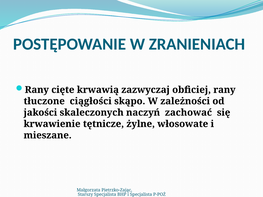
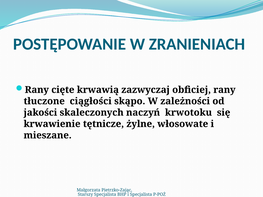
zachować: zachować -> krwotoku (188, 113)
